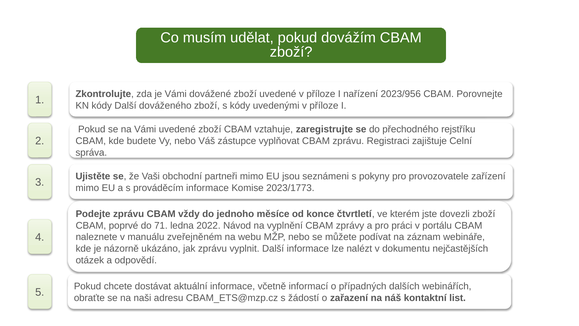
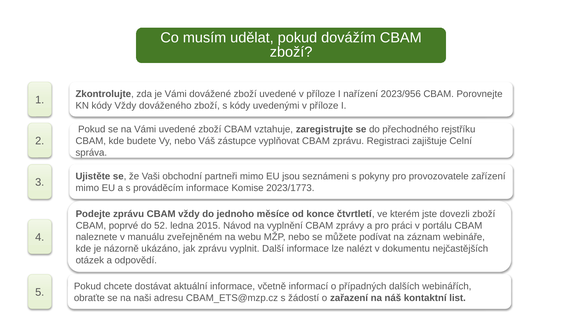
kódy Další: Další -> Vždy (125, 106)
71: 71 -> 52 (161, 225)
2022: 2022 -> 2015 (208, 225)
